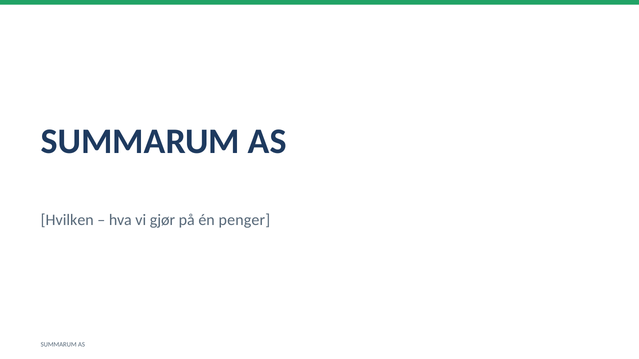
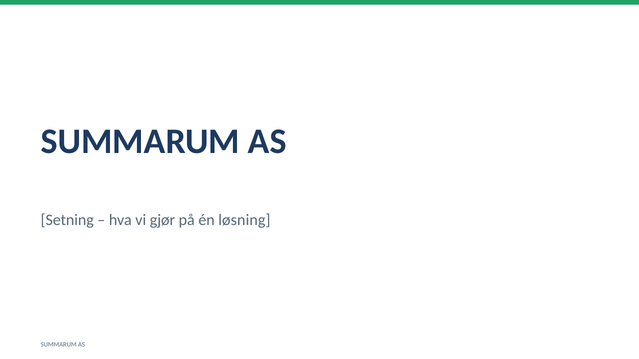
Hvilken: Hvilken -> Setning (67, 220)
penger: penger -> løsning (244, 220)
